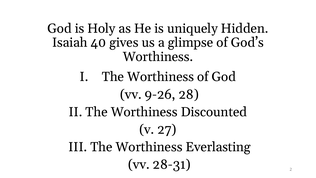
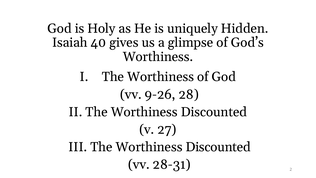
III The Worthiness Everlasting: Everlasting -> Discounted (218, 147)
